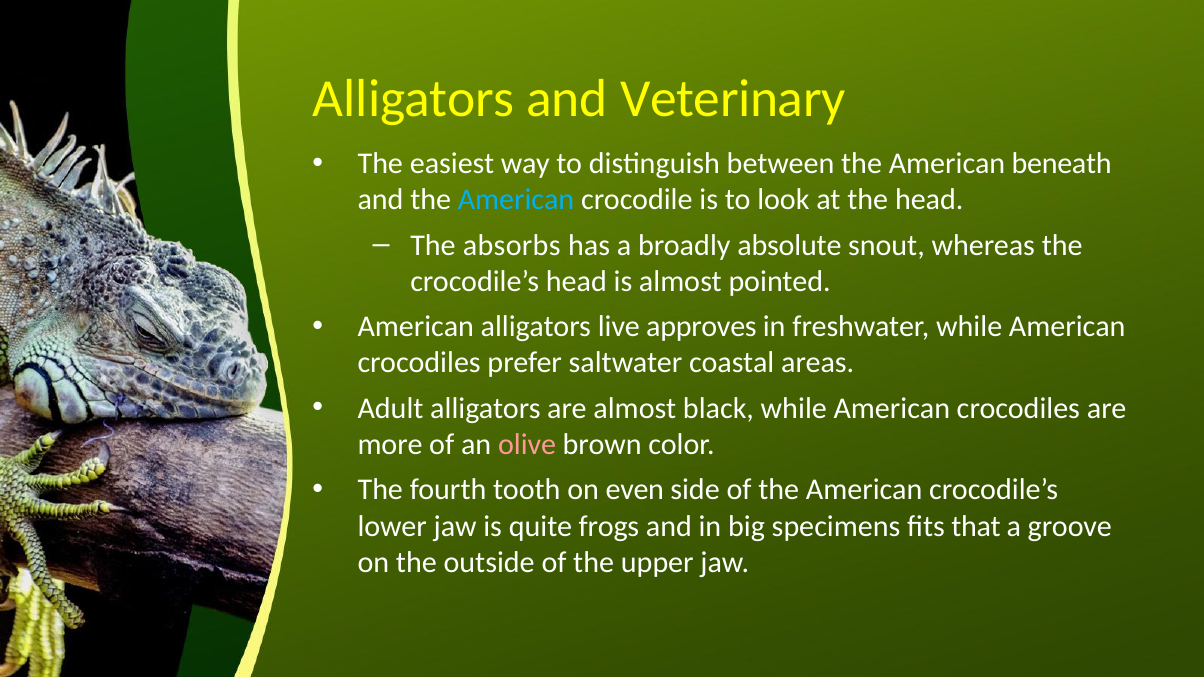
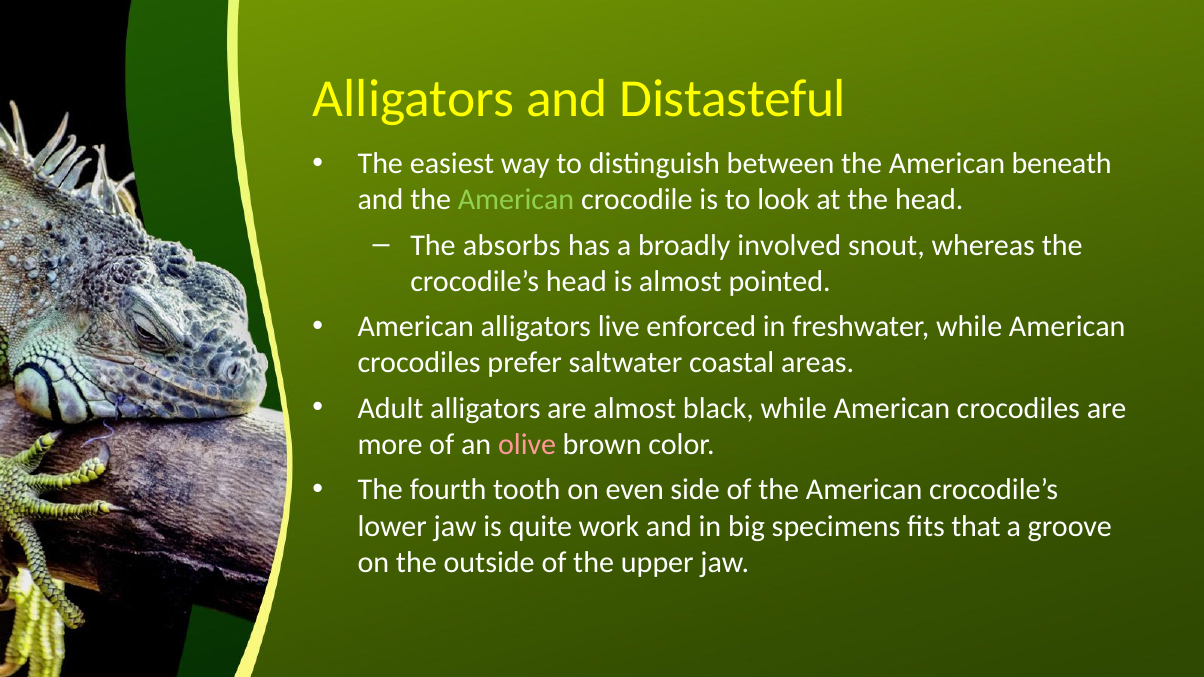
Veterinary: Veterinary -> Distasteful (733, 99)
American colour: light blue -> light green (516, 200)
absolute: absolute -> involved (789, 245)
approves: approves -> enforced (701, 327)
frogs: frogs -> work (609, 526)
